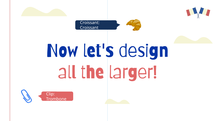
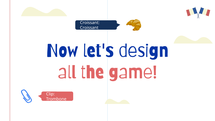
larger: larger -> game (133, 72)
